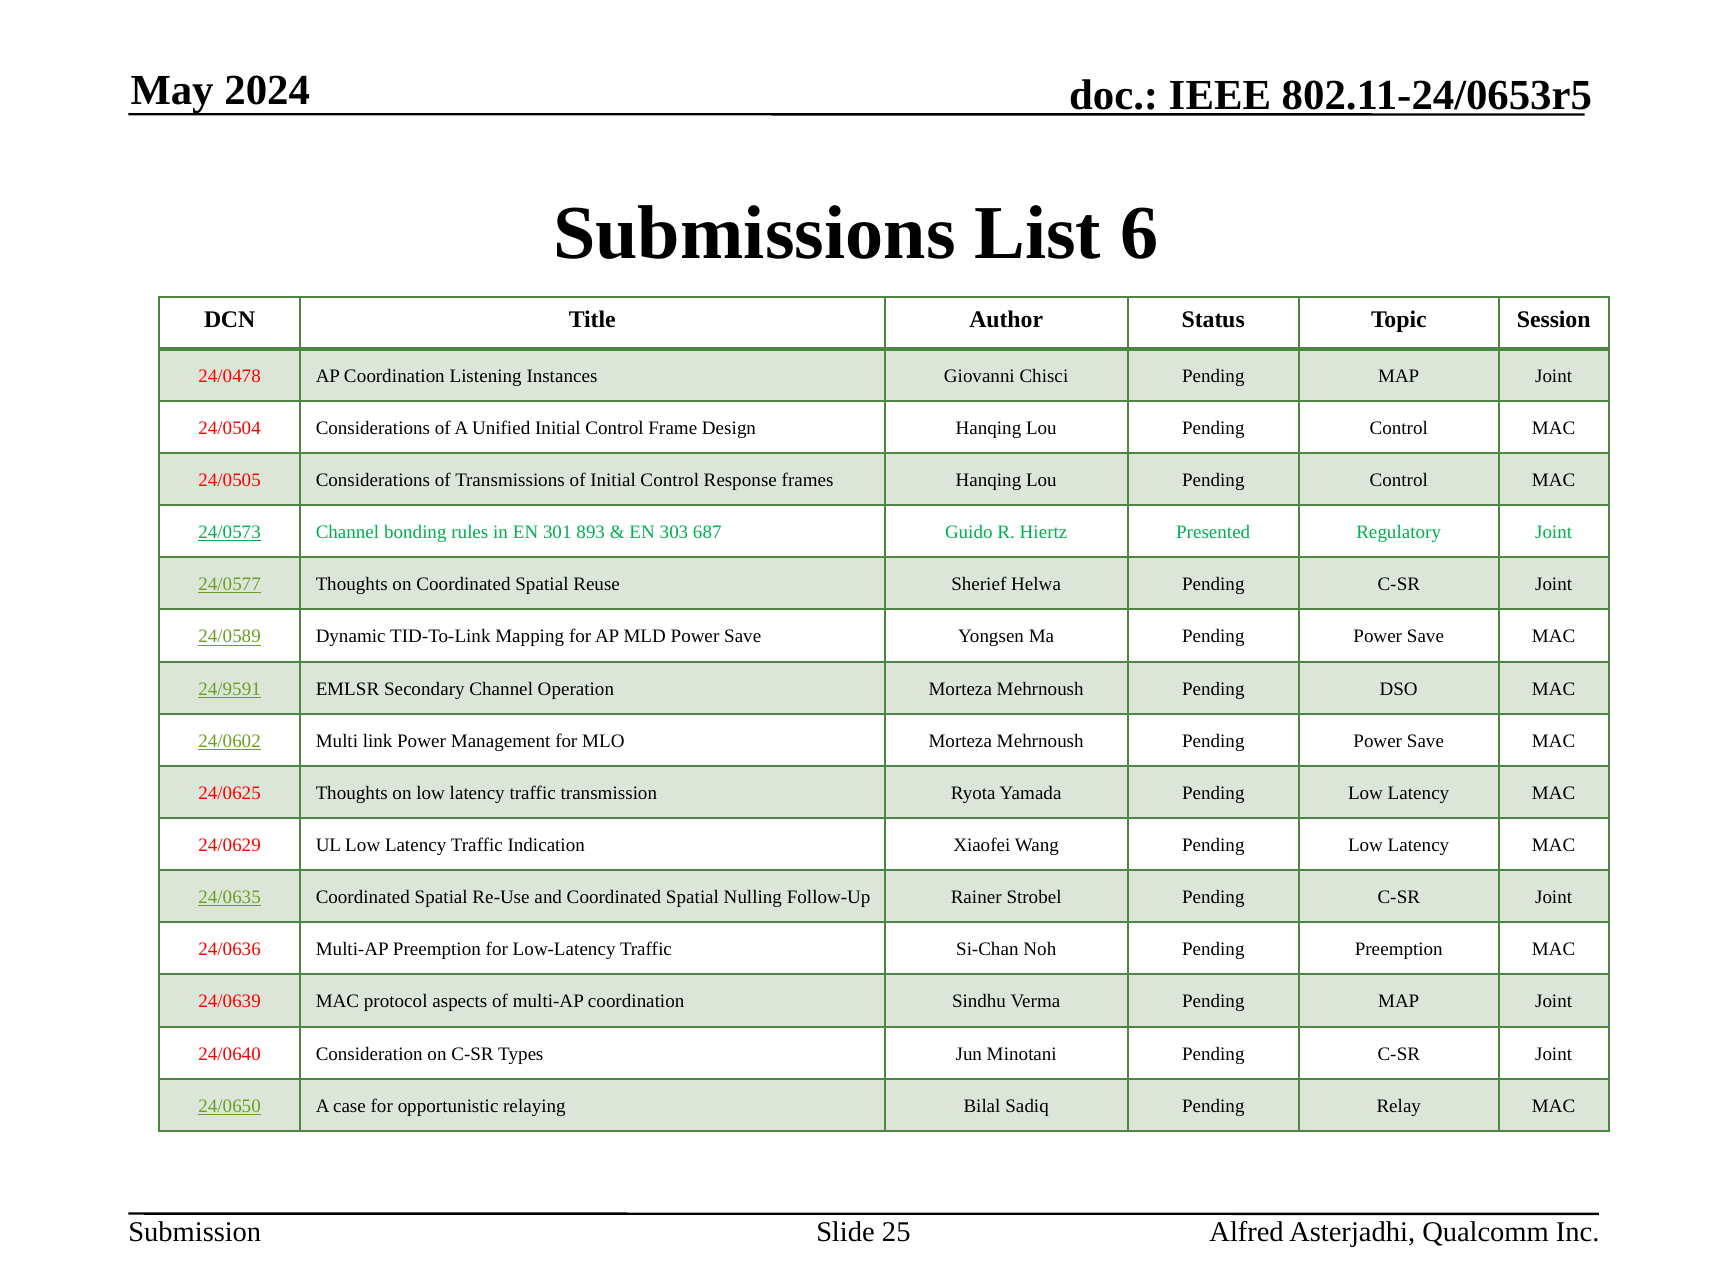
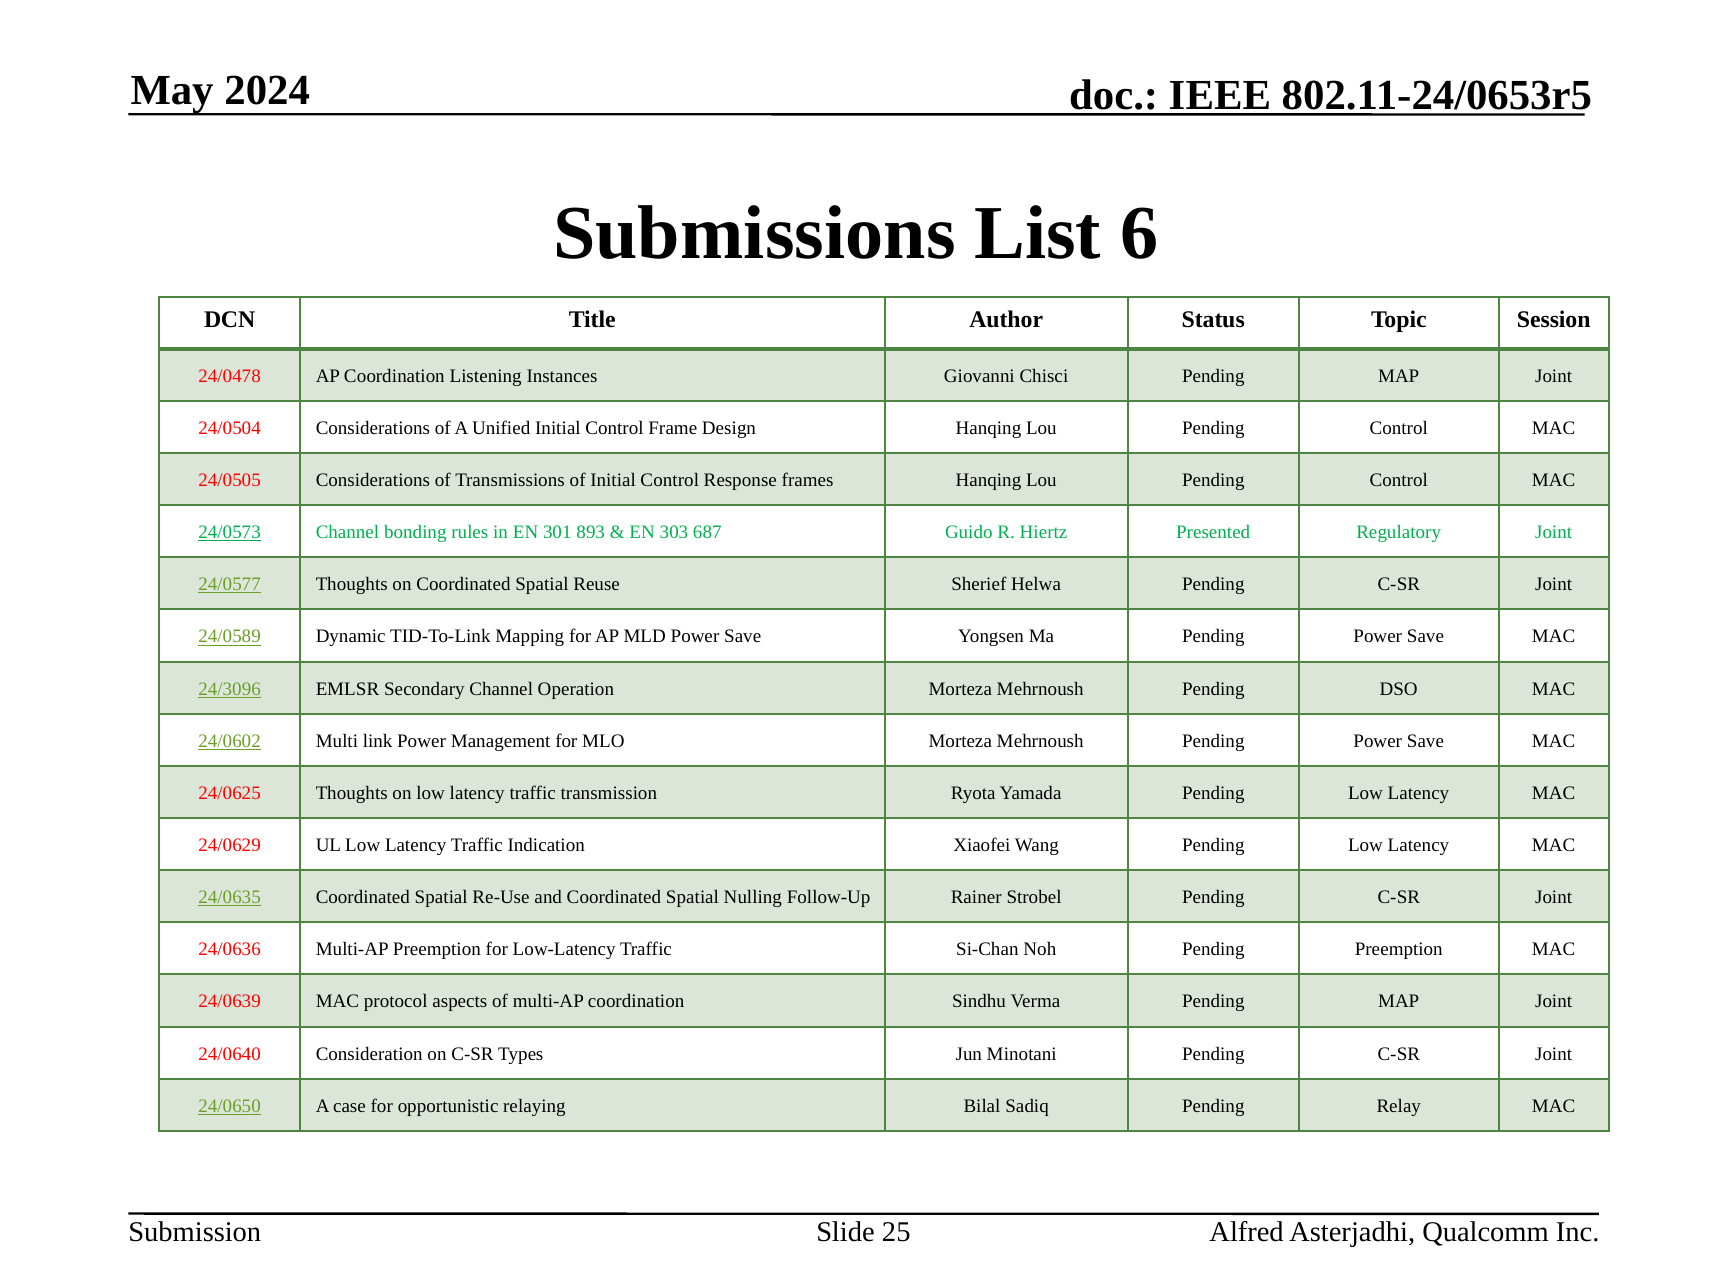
24/9591: 24/9591 -> 24/3096 (230, 689)
